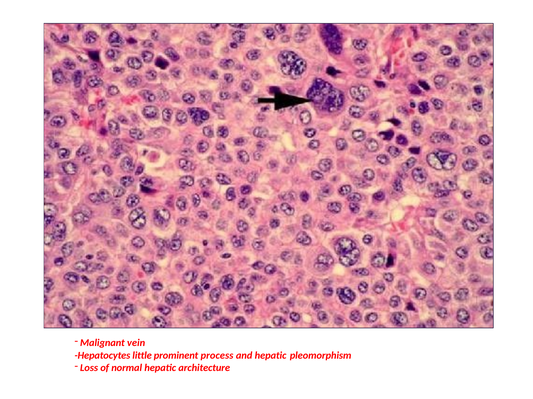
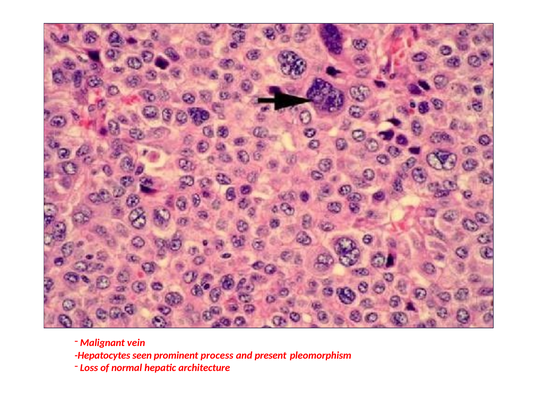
little: little -> seen (142, 356)
and hepatic: hepatic -> present (271, 356)
